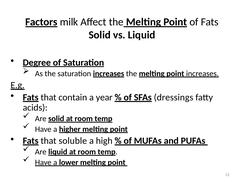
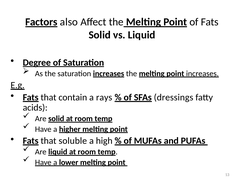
milk: milk -> also (69, 22)
year: year -> rays (104, 97)
